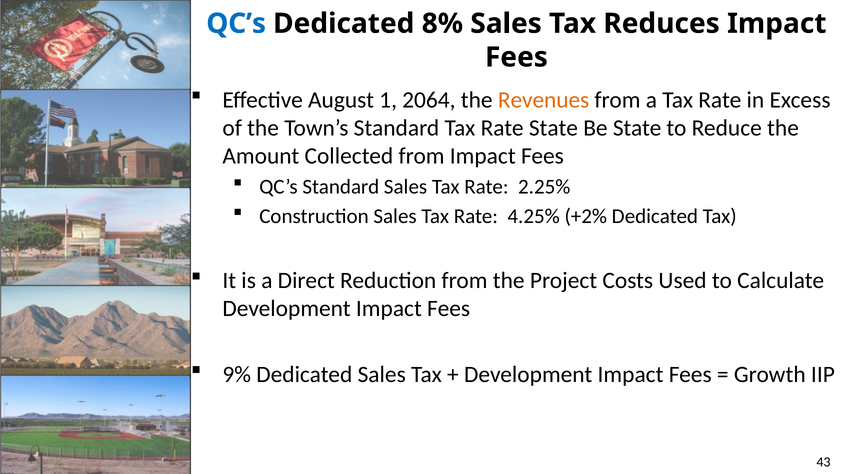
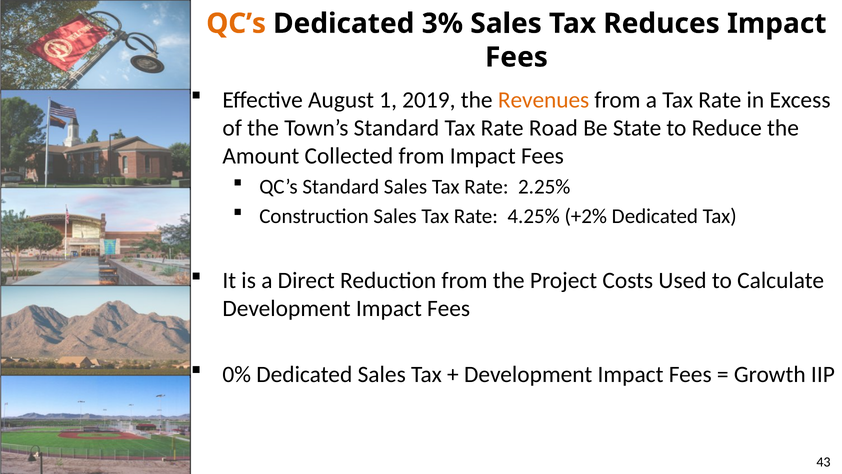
QC’s colour: blue -> orange (236, 24)
8%: 8% -> 3% (442, 24)
2064: 2064 -> 2019 (429, 100)
Rate State: State -> Road (553, 128)
9%: 9% -> 0% (237, 374)
